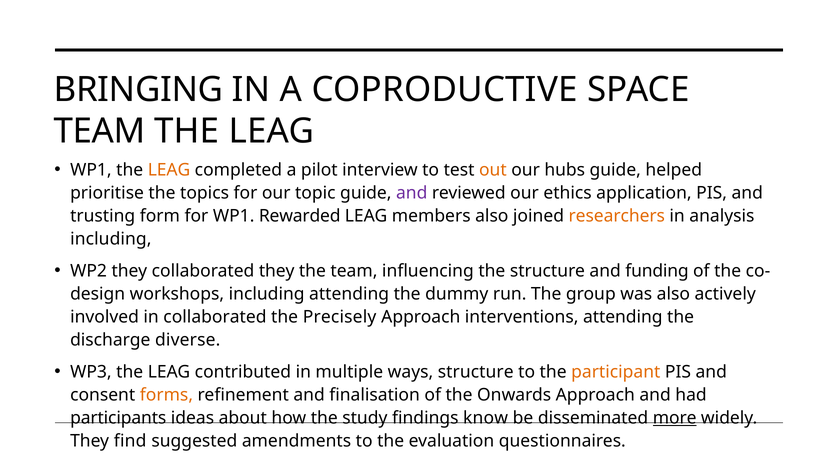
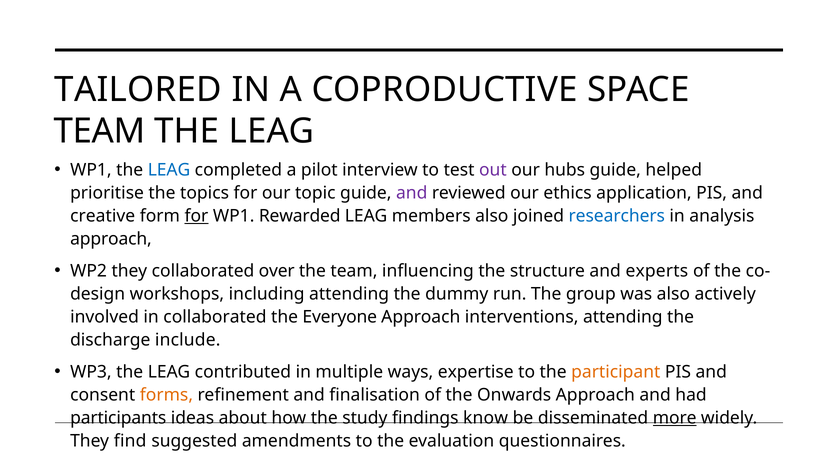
BRINGING: BRINGING -> TAILORED (138, 89)
LEAG colour: orange -> blue (169, 170)
out colour: orange -> purple (493, 170)
trusting: trusting -> creative (103, 216)
for underline: none -> present (196, 216)
researchers colour: orange -> blue (617, 216)
including: including -> approach (111, 239)
collaborated they: they -> over (277, 271)
funding: funding -> experts (657, 271)
Precisely: Precisely -> Everyone (340, 317)
diverse: diverse -> include (188, 340)
ways structure: structure -> expertise (476, 371)
